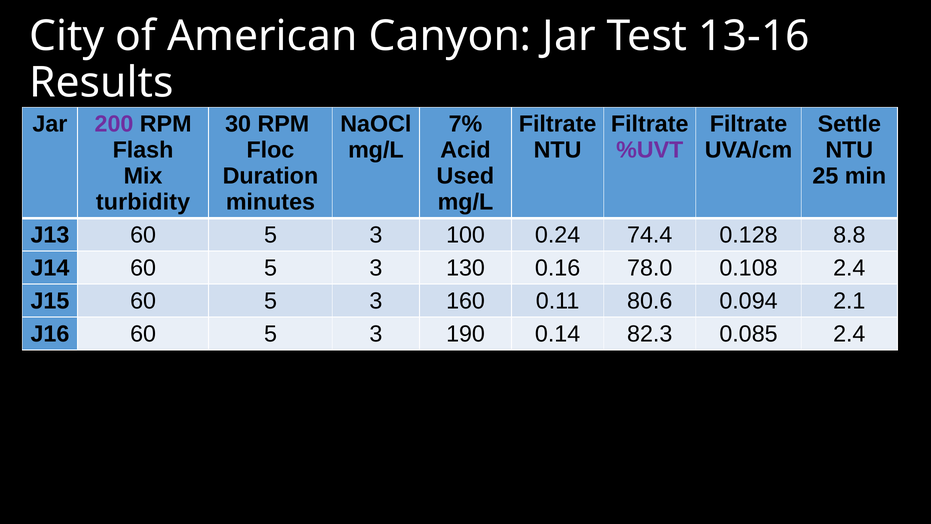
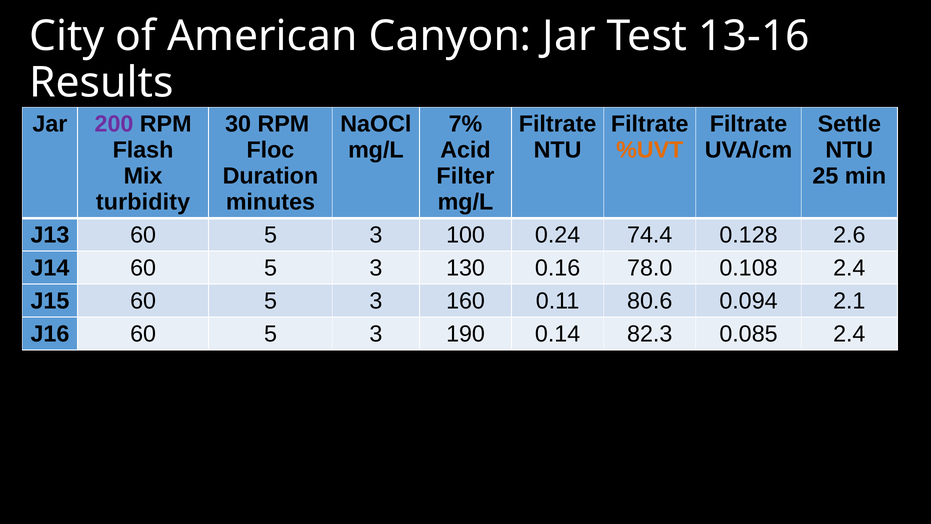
%UVT colour: purple -> orange (650, 150)
Used: Used -> Filter (465, 176)
8.8: 8.8 -> 2.6 (849, 235)
